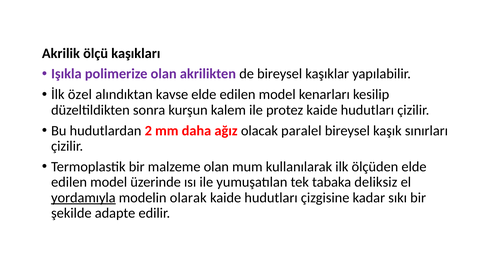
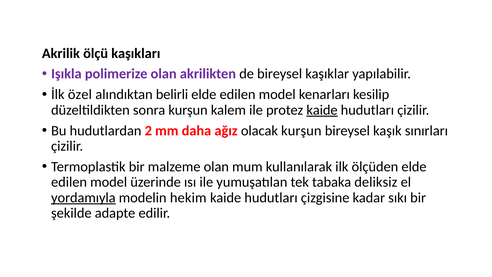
kavse: kavse -> belirli (172, 94)
kaide underline: none -> present (322, 110)
olacak paralel: paralel -> kurşun (301, 130)
olarak: olarak -> hekim (188, 197)
